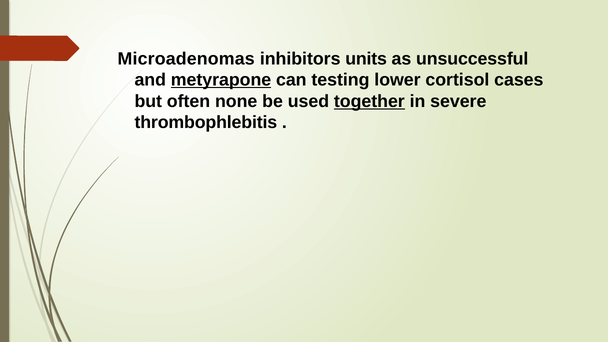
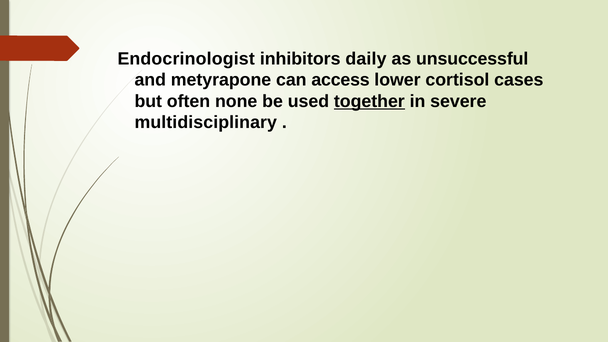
Microadenomas: Microadenomas -> Endocrinologist (186, 59)
units: units -> daily (366, 59)
metyrapone underline: present -> none (221, 80)
testing: testing -> access (341, 80)
thrombophlebitis: thrombophlebitis -> multidisciplinary (206, 122)
